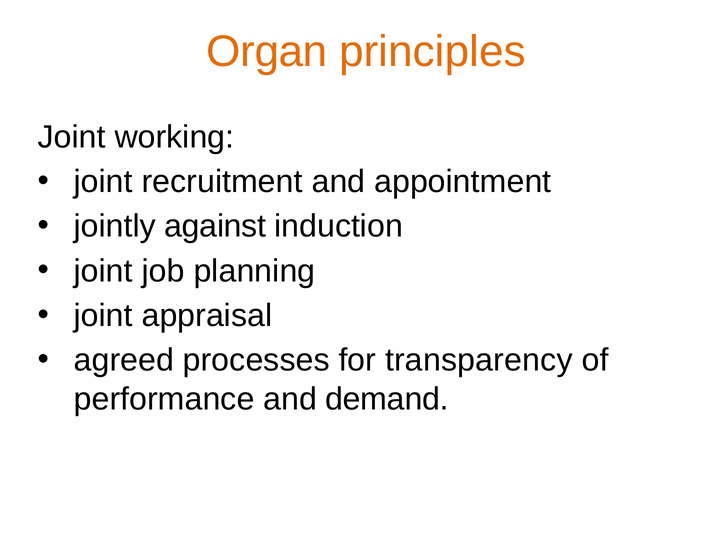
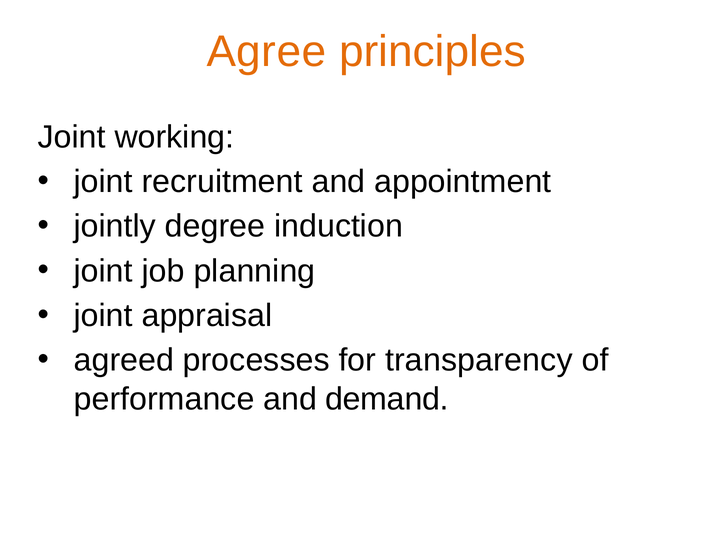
Organ: Organ -> Agree (266, 52)
against: against -> degree (215, 226)
